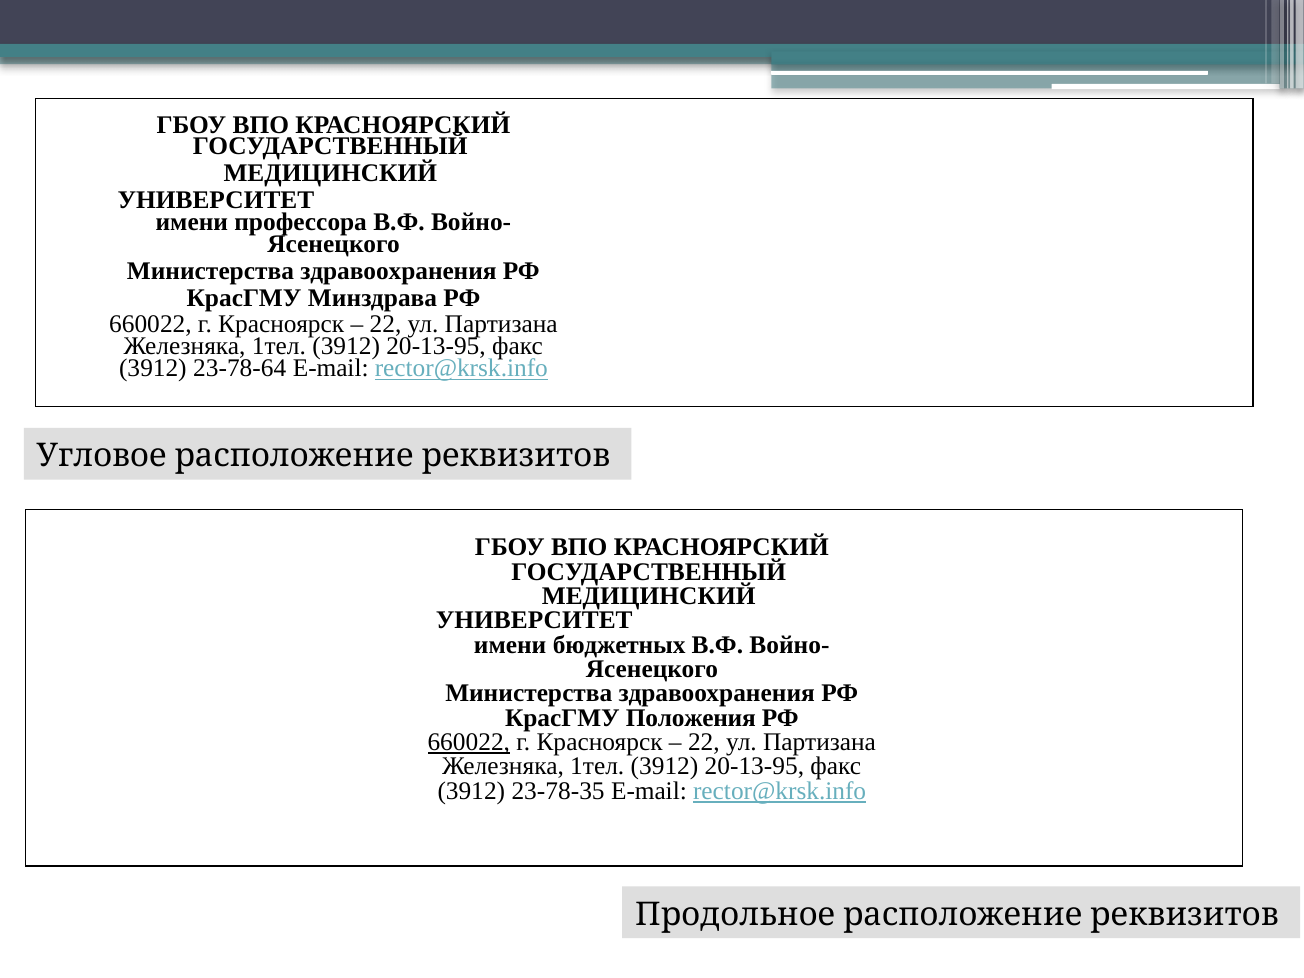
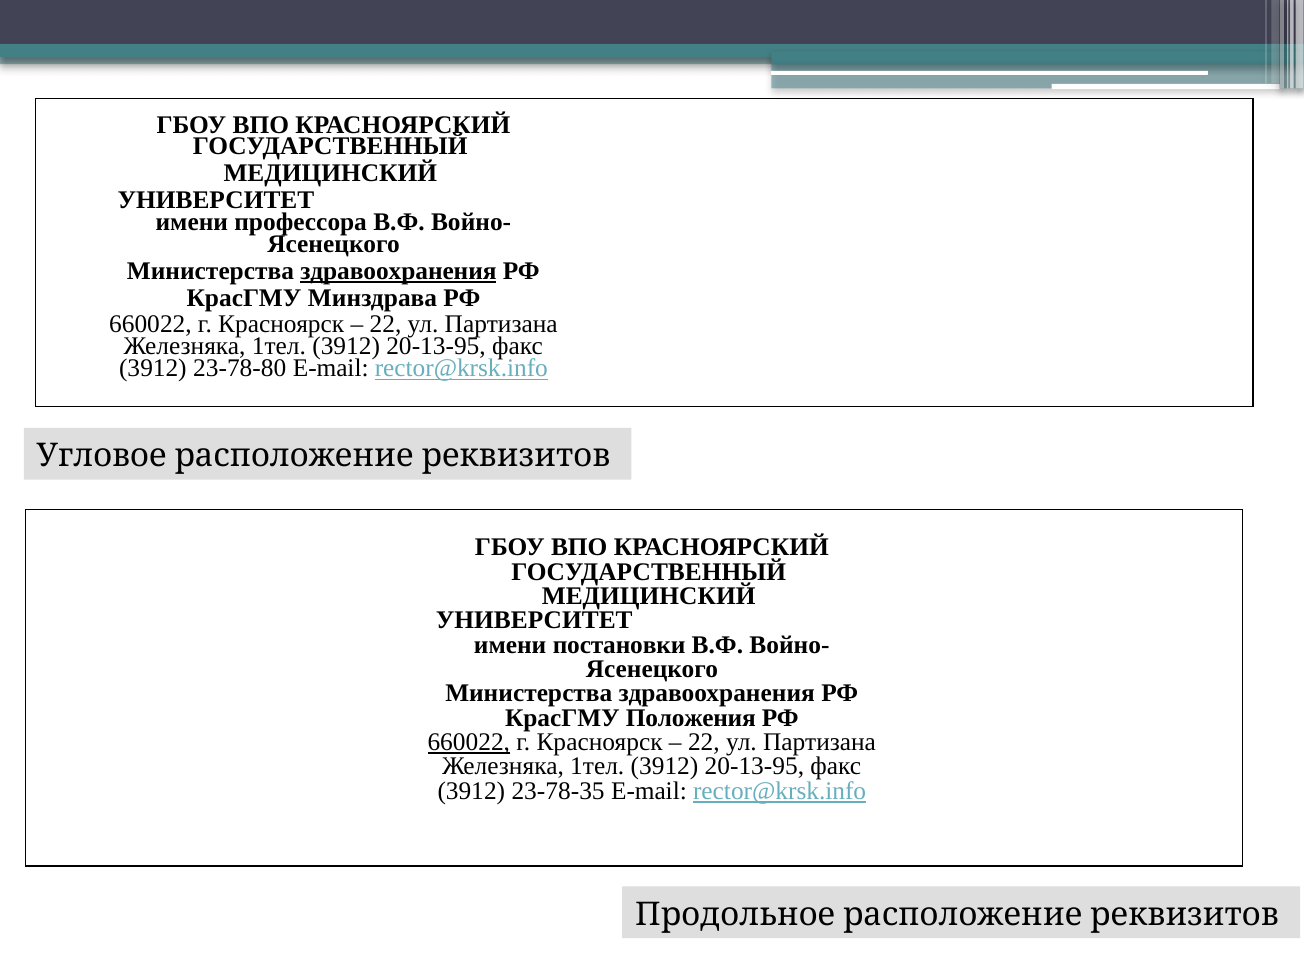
здравоохранения underline: none -> present (398, 271)
23-78-64: 23-78-64 -> 23-78-80 (240, 368)
бюджетных: бюджетных -> постановки (619, 645)
